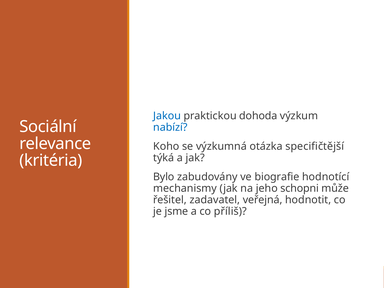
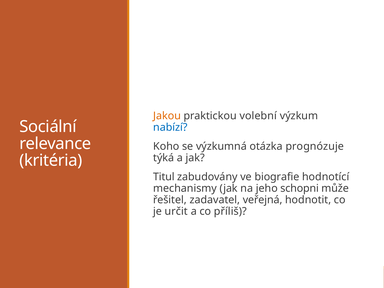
Jakou colour: blue -> orange (167, 116)
dohoda: dohoda -> volební (258, 116)
specifičtější: specifičtější -> prognózuje (315, 146)
Bylo: Bylo -> Titul (164, 177)
jsme: jsme -> určit (176, 211)
